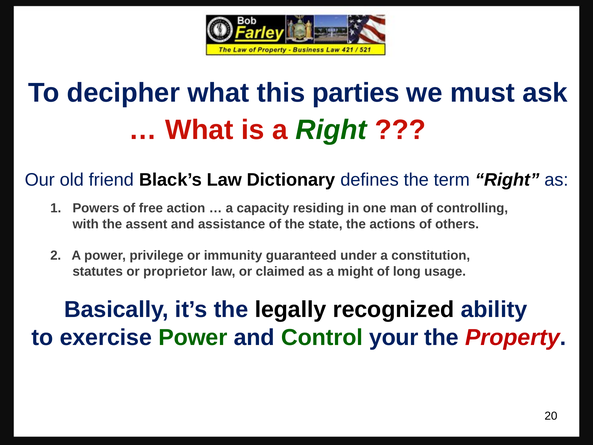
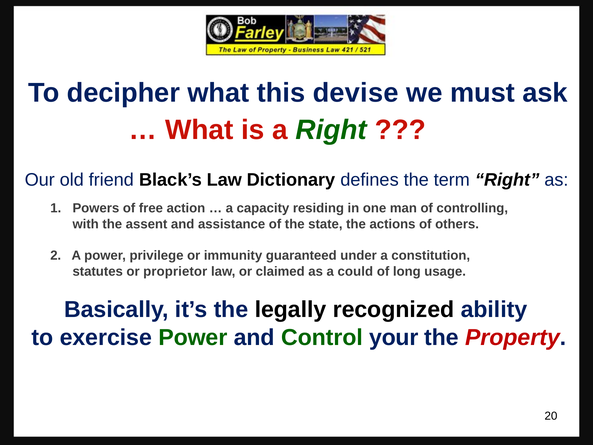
parties: parties -> devise (356, 93)
might: might -> could (355, 271)
